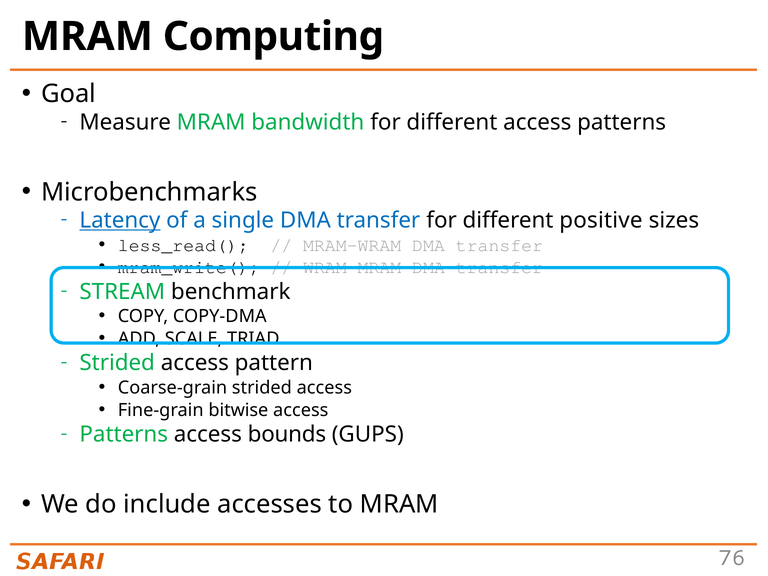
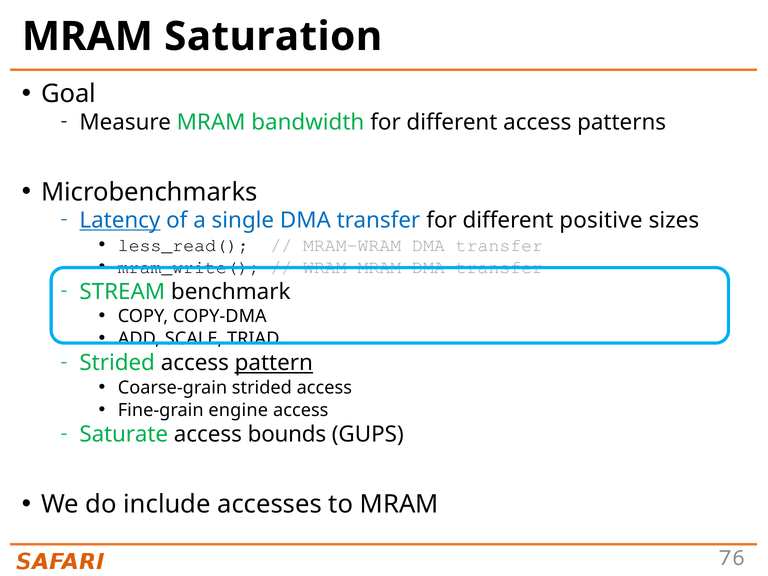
Computing: Computing -> Saturation (273, 37)
pattern underline: none -> present (274, 363)
bitwise: bitwise -> engine (238, 410)
Patterns: Patterns -> Saturate (124, 434)
